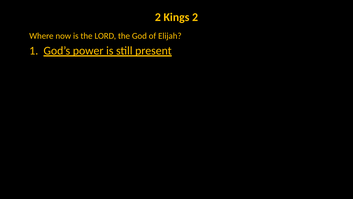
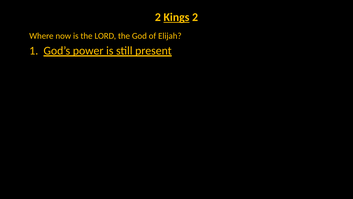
Kings underline: none -> present (176, 17)
